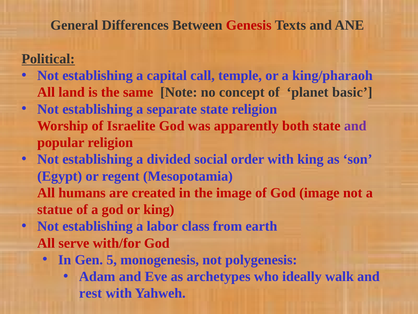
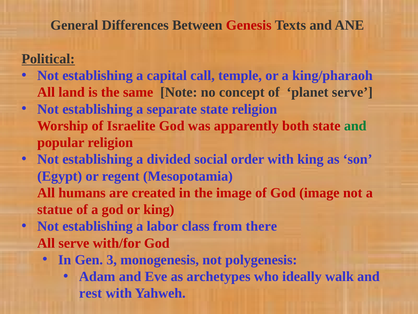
planet basic: basic -> serve (352, 92)
and colour: purple -> green (355, 126)
earth: earth -> there (261, 226)
5: 5 -> 3 (112, 259)
